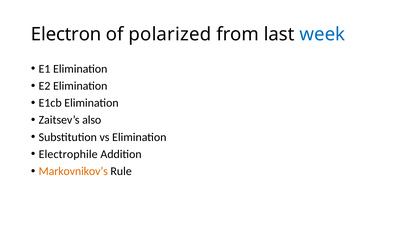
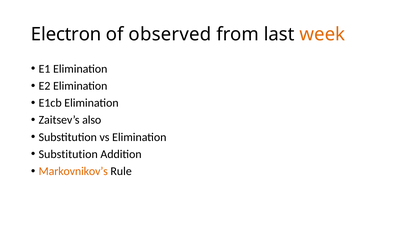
polarized: polarized -> observed (170, 34)
week colour: blue -> orange (322, 34)
Electrophile: Electrophile -> Substitution (68, 154)
